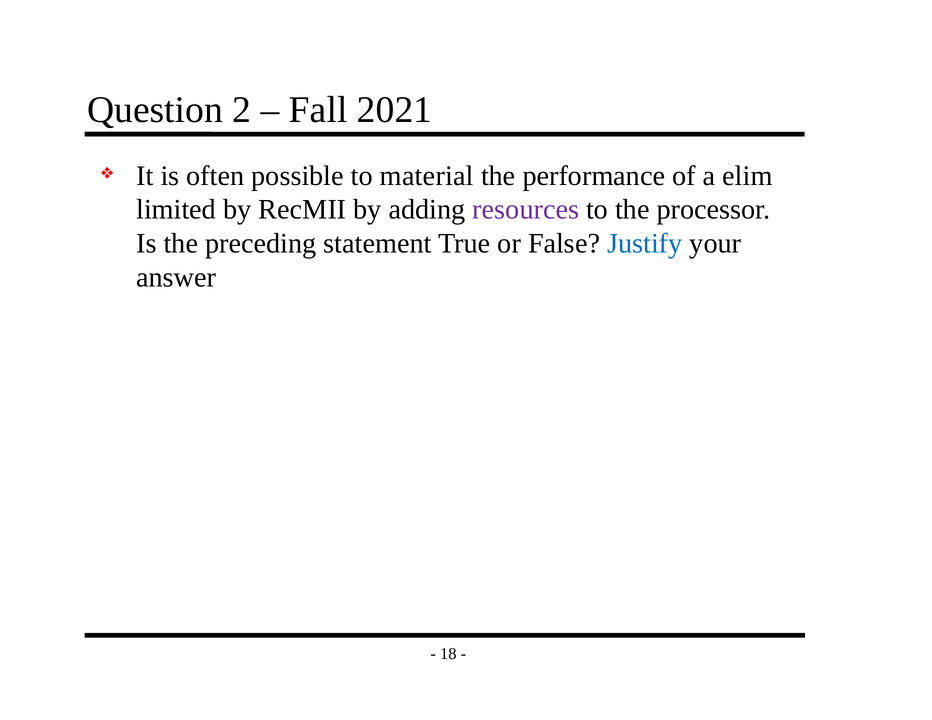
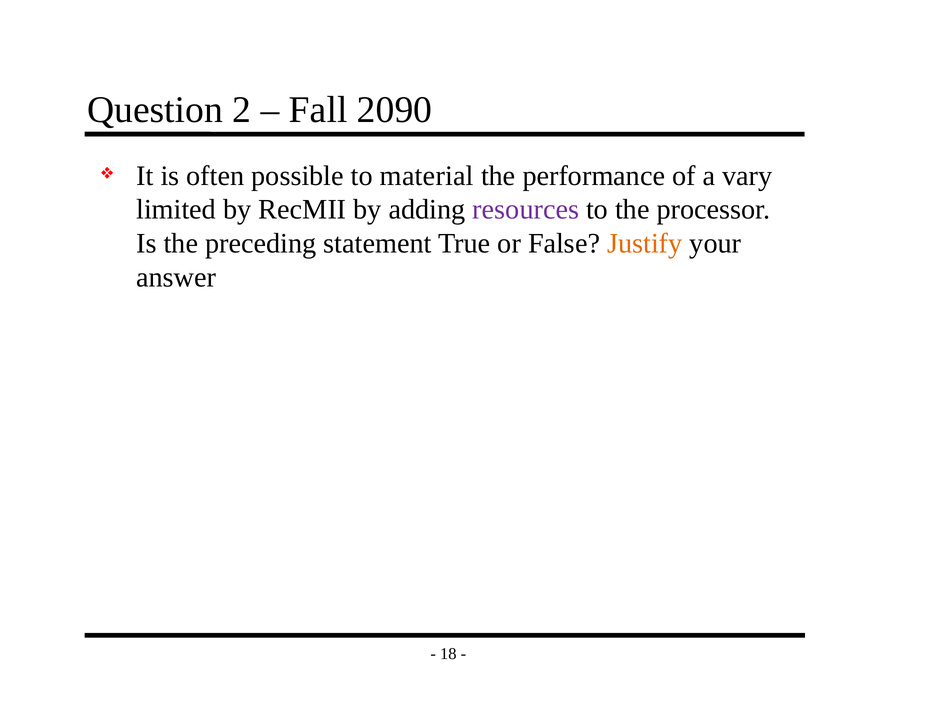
2021: 2021 -> 2090 (395, 110)
elim: elim -> vary (747, 176)
Justify colour: blue -> orange (645, 244)
